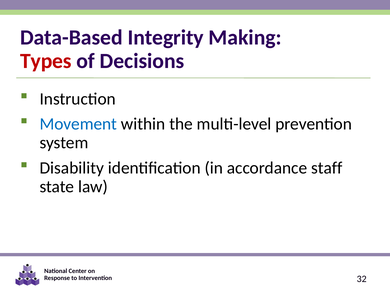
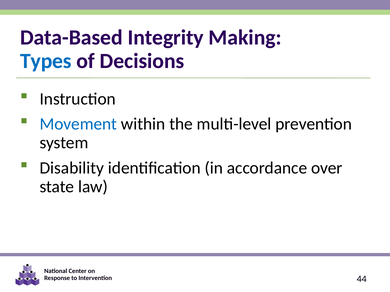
Types colour: red -> blue (46, 61)
staff: staff -> over (327, 168)
32: 32 -> 44 (362, 279)
